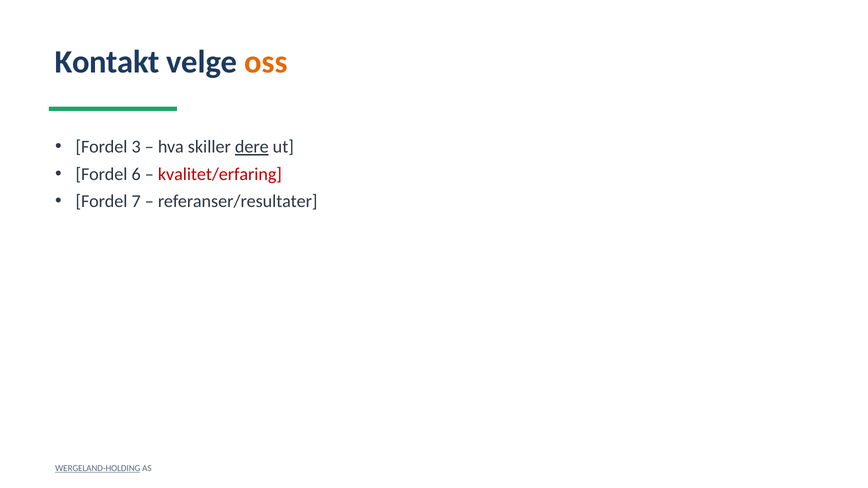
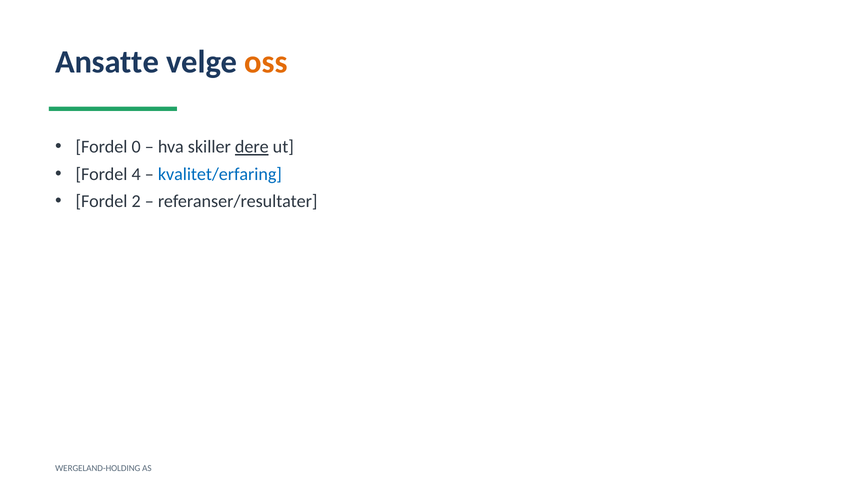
Kontakt: Kontakt -> Ansatte (107, 62)
3: 3 -> 0 (136, 147)
6: 6 -> 4 (136, 174)
kvalitet/erfaring colour: red -> blue (220, 174)
7: 7 -> 2 (136, 201)
WERGELAND-HOLDING underline: present -> none (98, 468)
